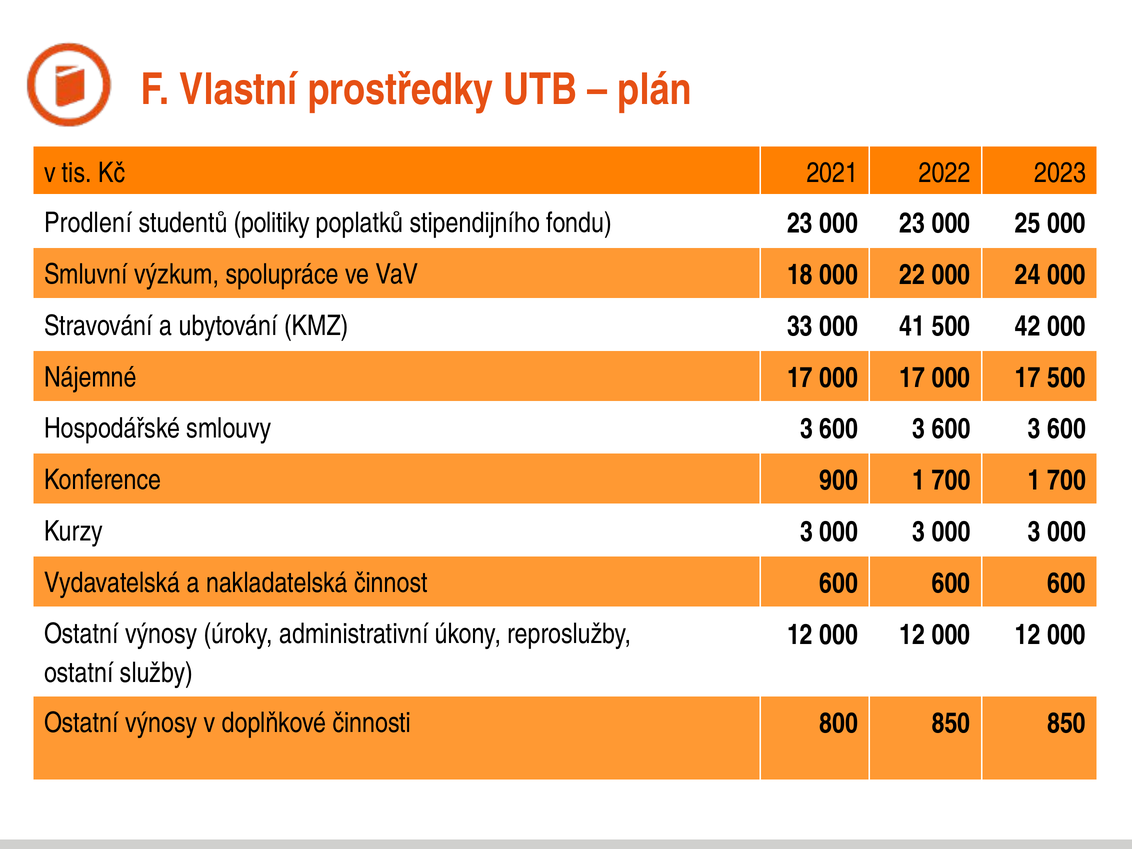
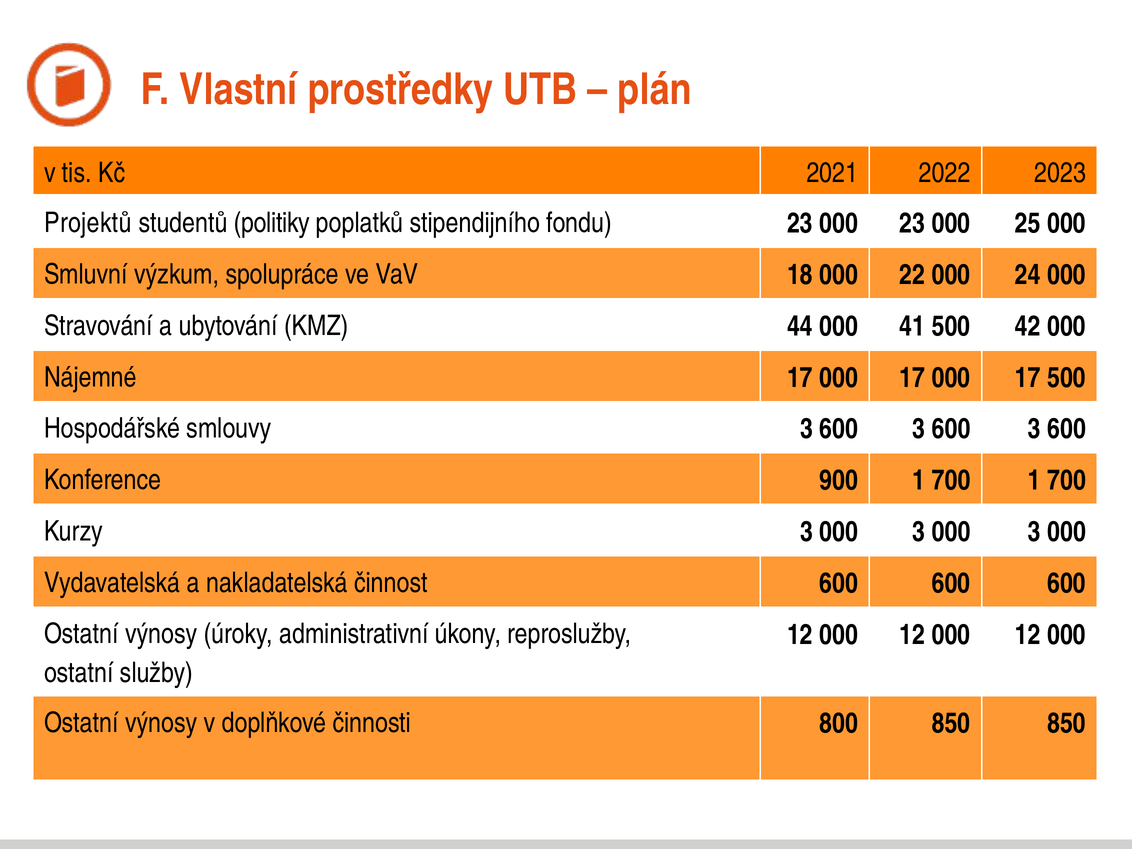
Prodlení: Prodlení -> Projektů (88, 223)
33: 33 -> 44 (800, 326)
